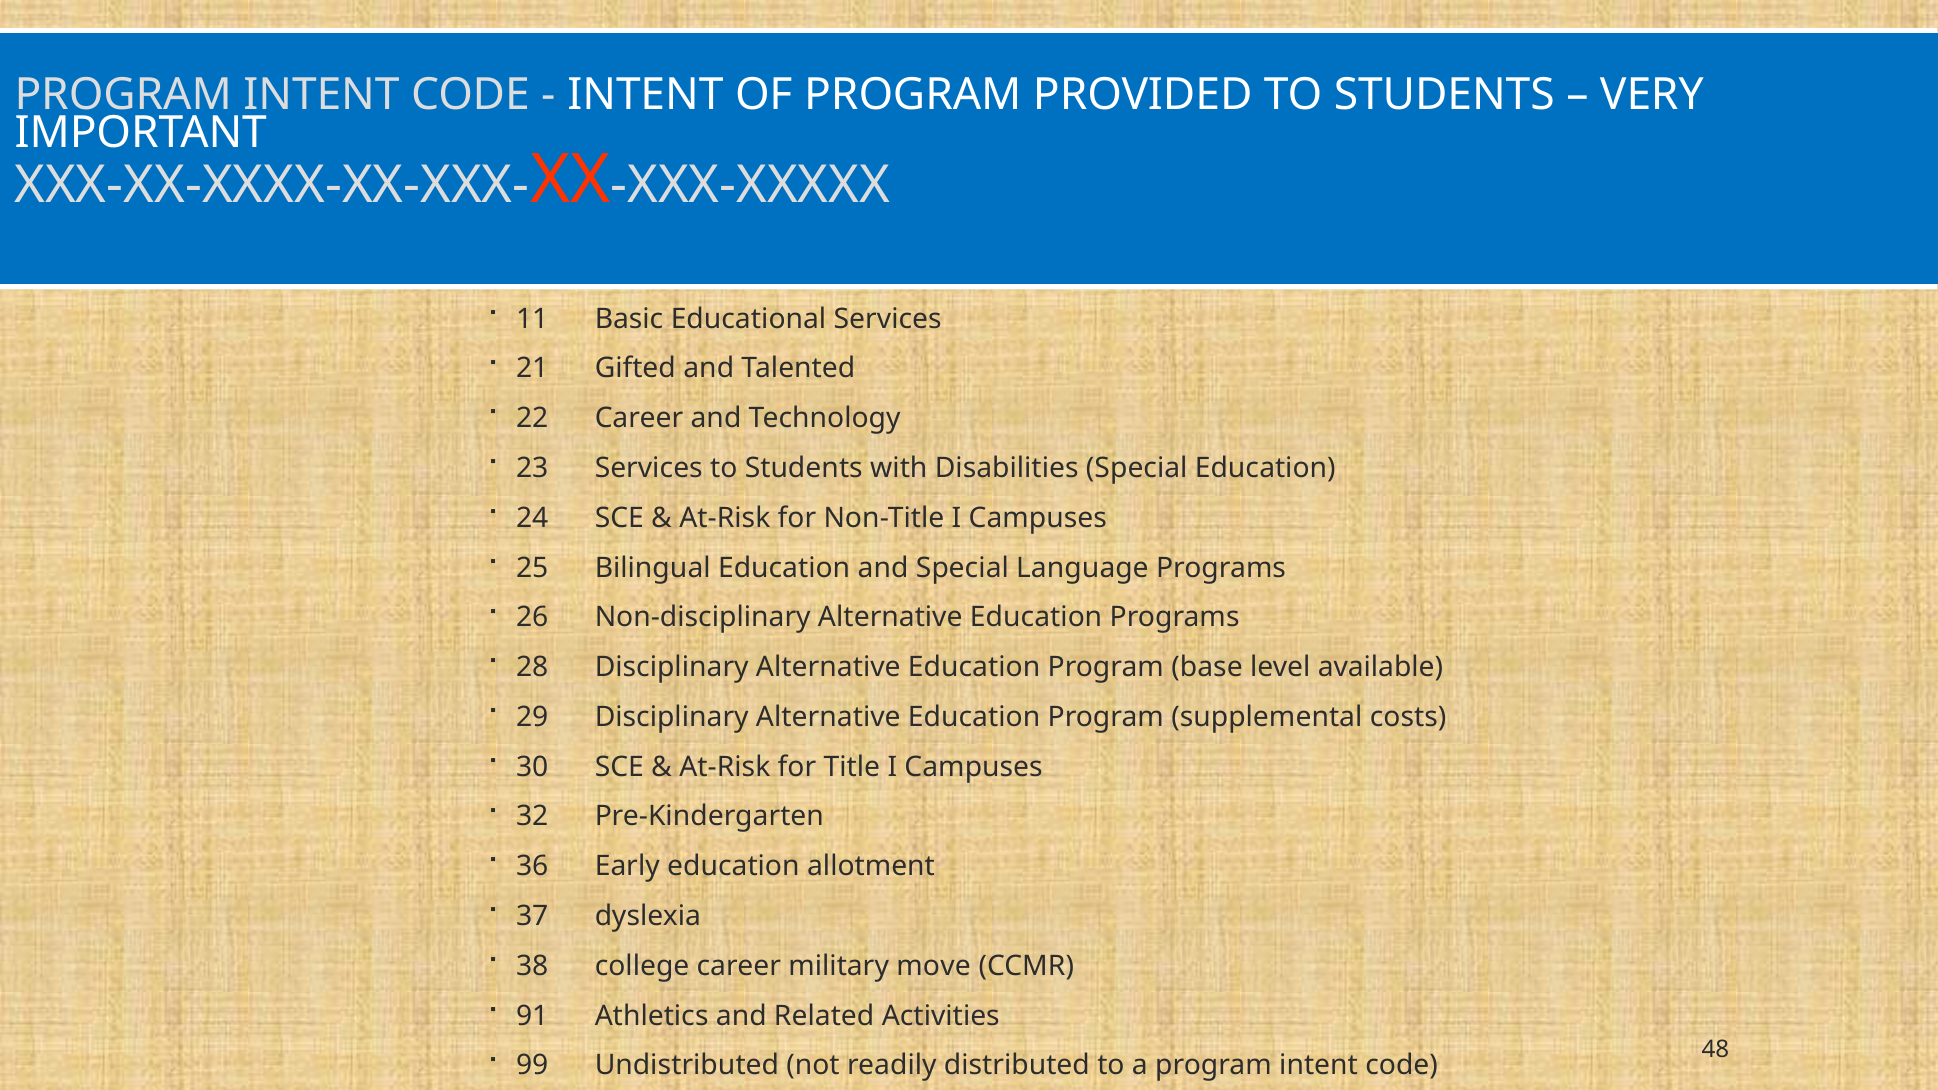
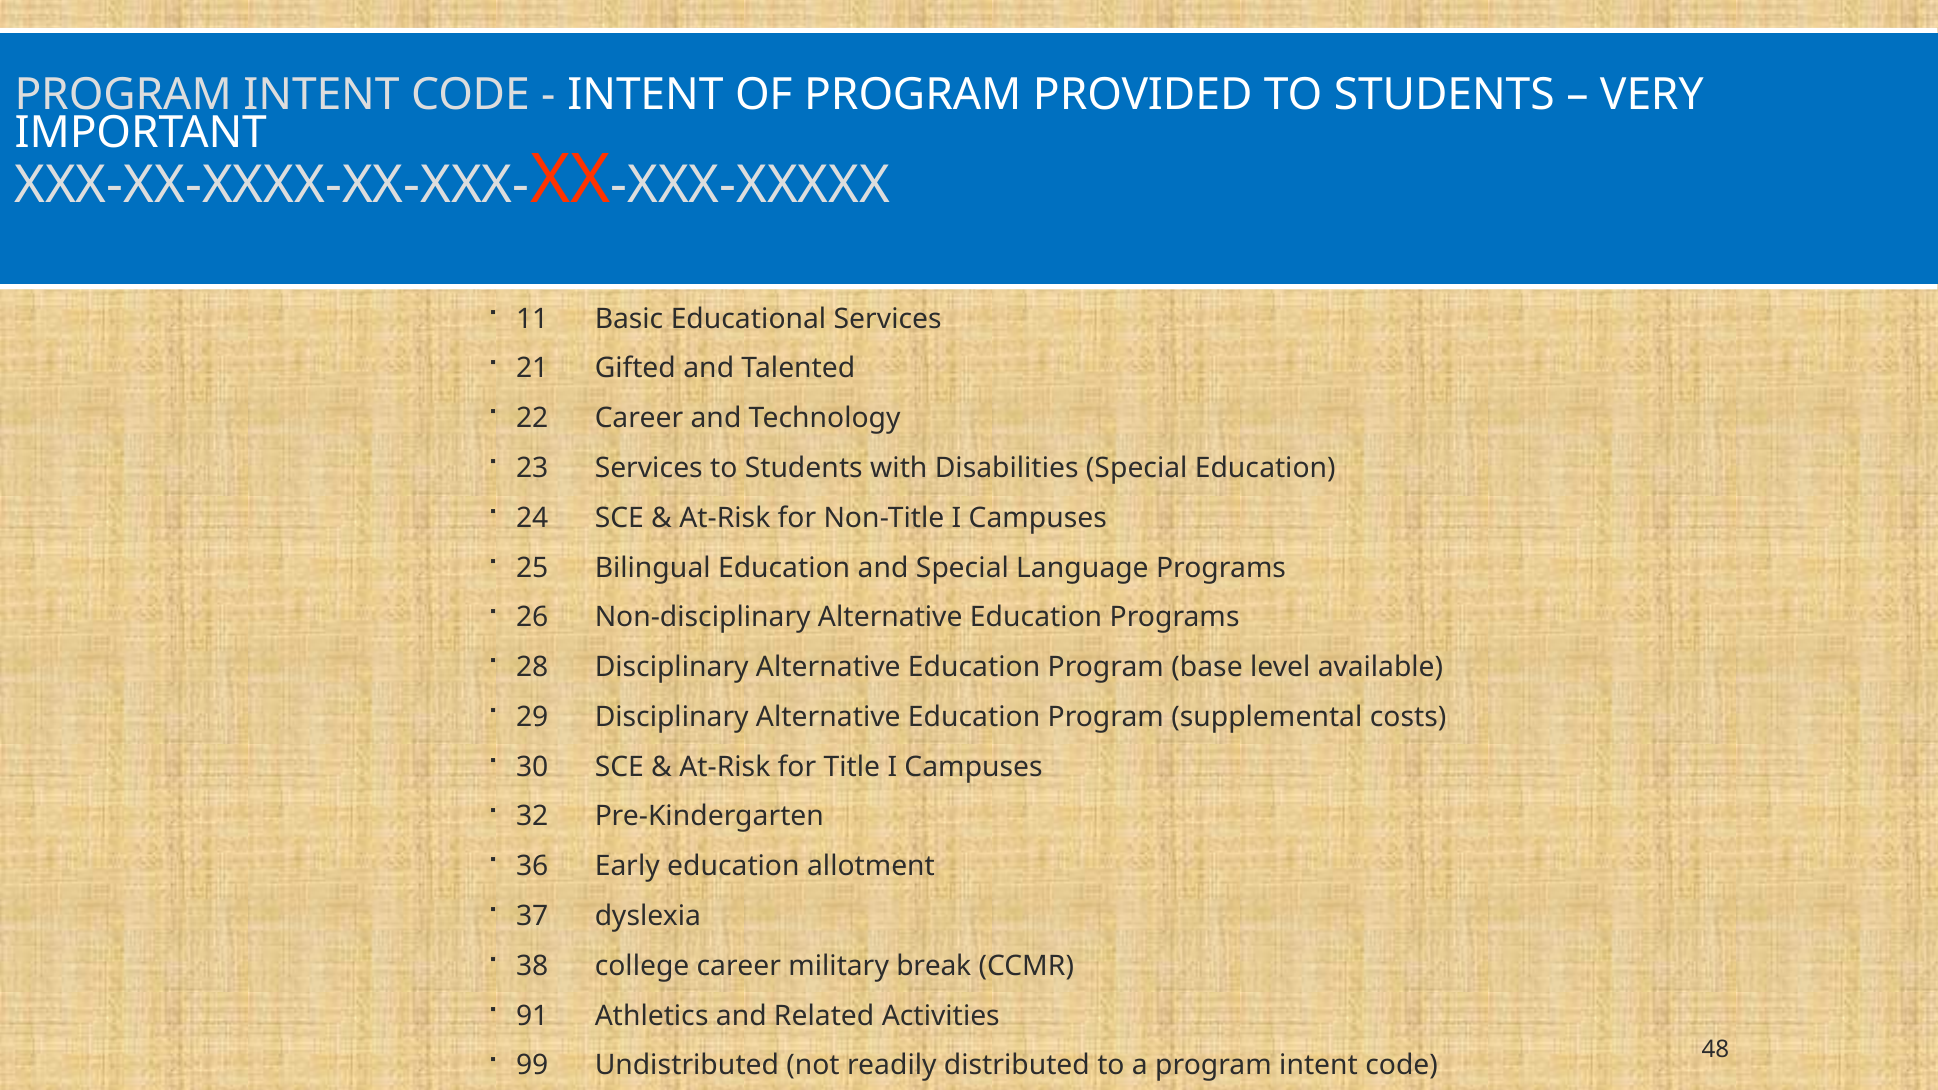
move: move -> break (934, 966)
